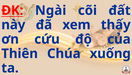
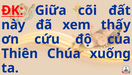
Ngài: Ngài -> Giữa (51, 10)
